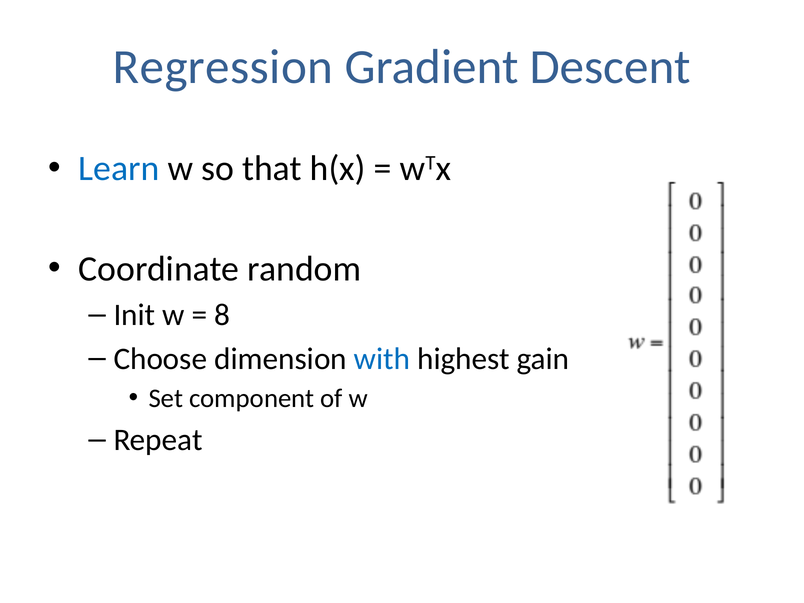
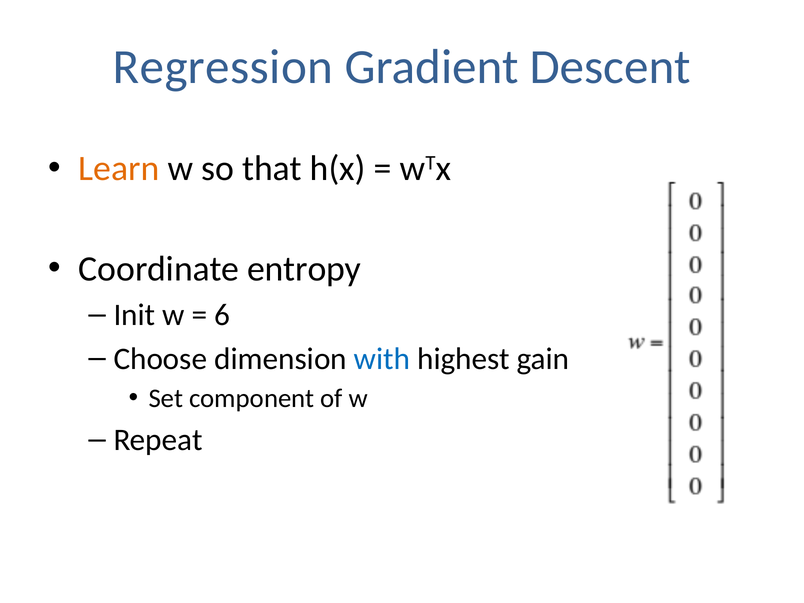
Learn colour: blue -> orange (119, 169)
random: random -> entropy (304, 269)
8: 8 -> 6 (222, 315)
